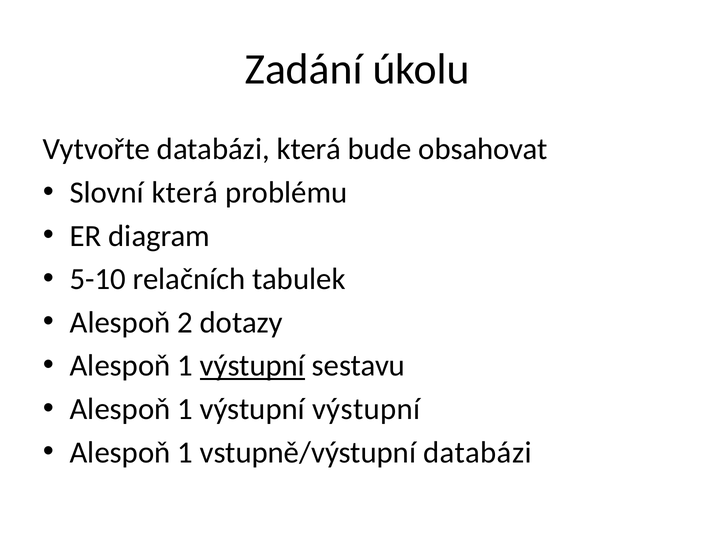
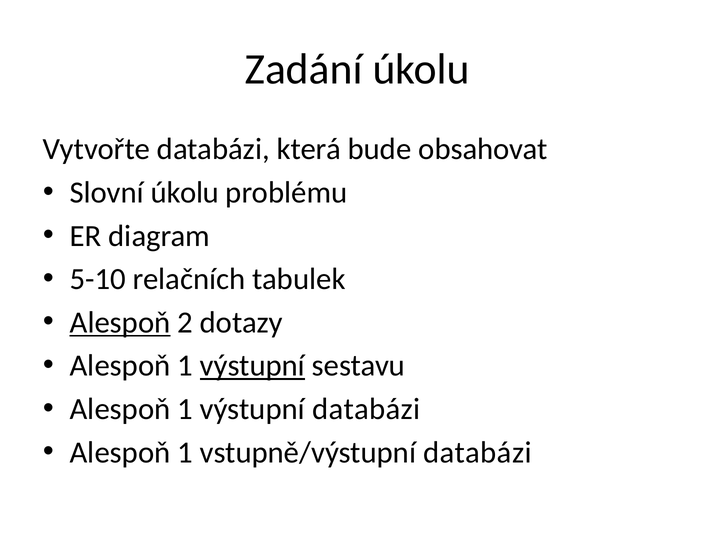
Slovní která: která -> úkolu (185, 193)
Alespoň underline: none -> present (120, 323)
výstupní výstupní: výstupní -> databázi (366, 409)
